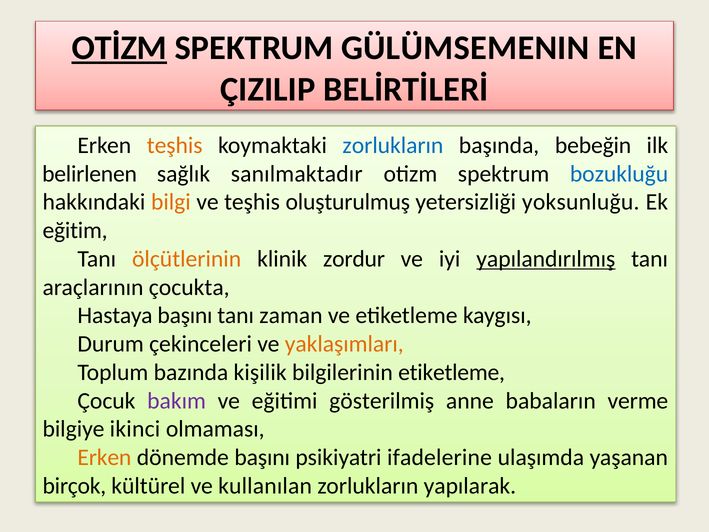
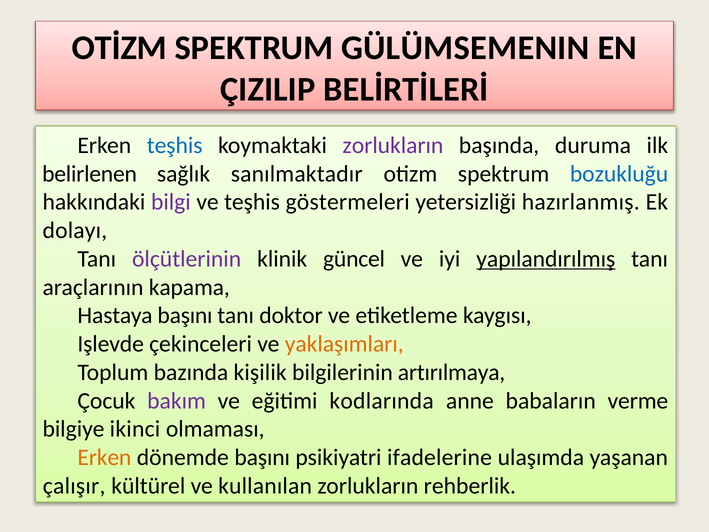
OTİZM underline: present -> none (119, 48)
teşhis colour: orange -> blue (175, 145)
zorlukların colour: blue -> purple (393, 145)
bebeğin: bebeğin -> duruma (593, 145)
bilgi colour: orange -> purple (171, 202)
oluşturulmuş: oluşturulmuş -> göstermeleri (348, 202)
yoksunluğu: yoksunluğu -> hazırlanmış (581, 202)
eğitim: eğitim -> dolayı (75, 230)
ölçütlerinin colour: orange -> purple (187, 259)
zordur: zordur -> güncel (354, 259)
çocukta: çocukta -> kapama (189, 287)
zaman: zaman -> doktor (291, 315)
Durum: Durum -> Işlevde (111, 344)
bilgilerinin etiketleme: etiketleme -> artırılmaya (452, 372)
gösterilmiş: gösterilmiş -> kodlarında (382, 401)
birçok: birçok -> çalışır (74, 486)
yapılarak: yapılarak -> rehberlik (470, 486)
